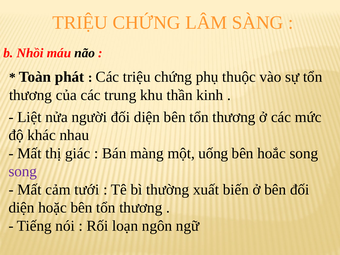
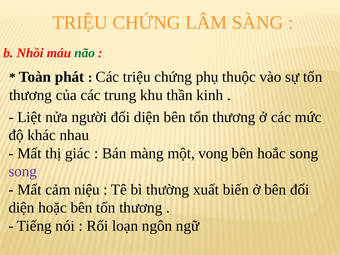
não colour: black -> green (85, 53)
uống: uống -> vong (213, 153)
tưới: tưới -> niệu (87, 190)
